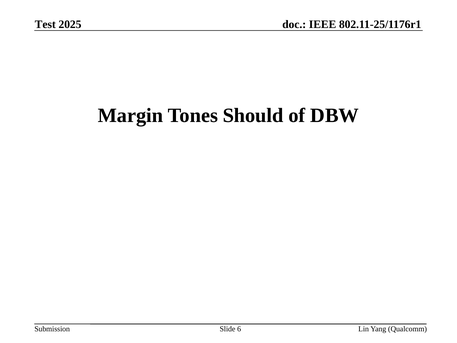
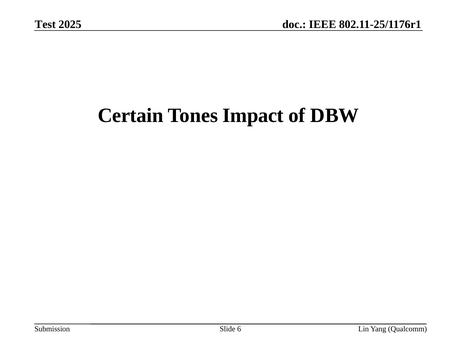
Margin: Margin -> Certain (131, 115)
Should: Should -> Impact (253, 115)
